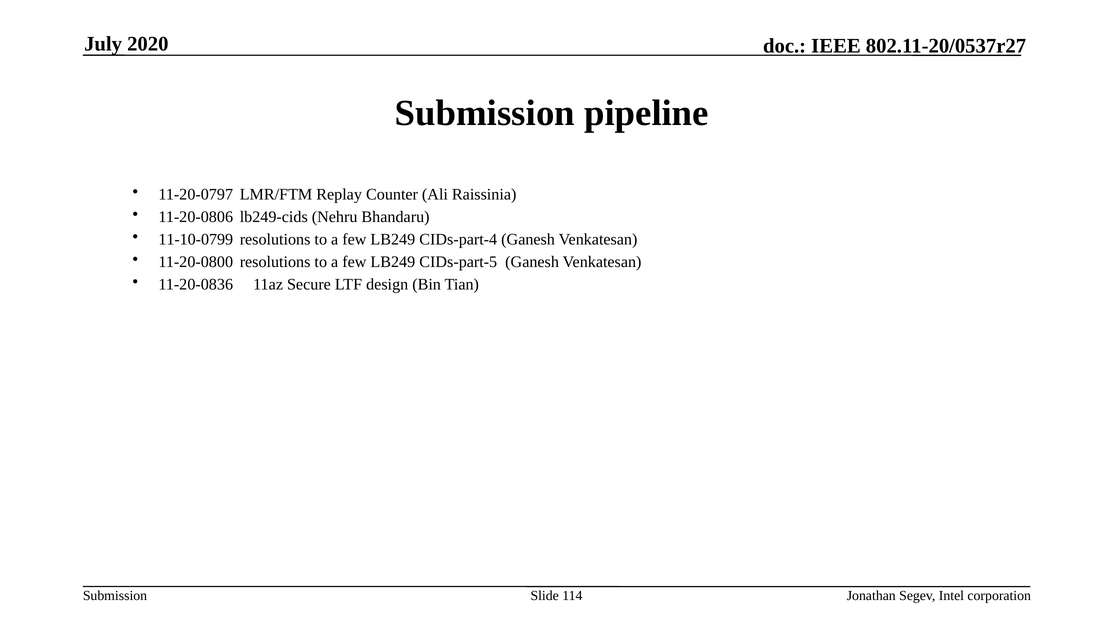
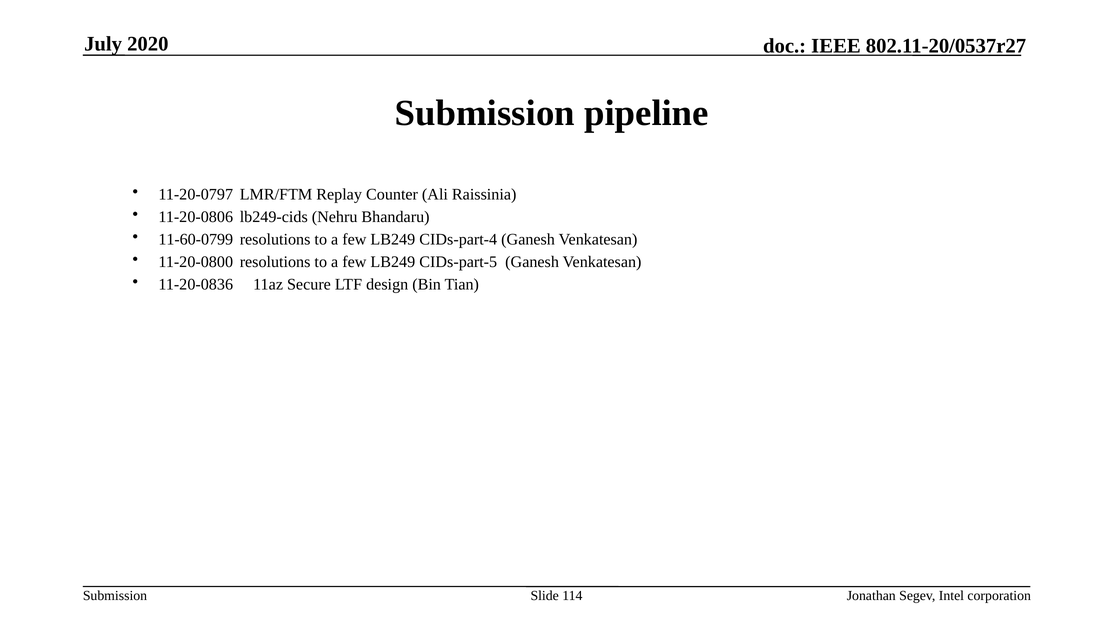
11-10-0799: 11-10-0799 -> 11-60-0799 (196, 239)
